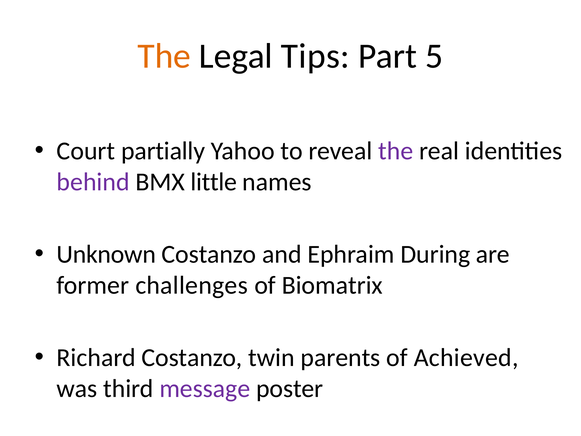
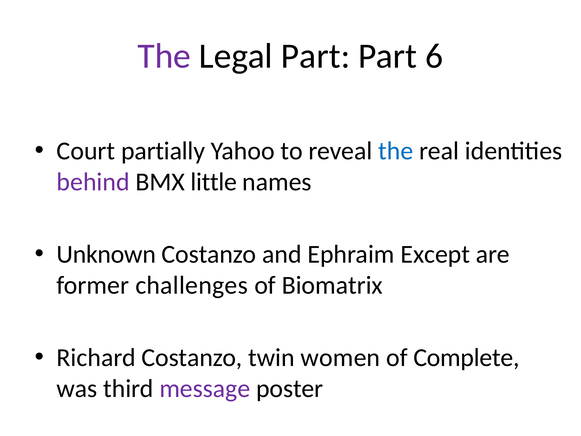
The colour: orange -> purple (164, 56)
Legal Tips: Tips -> Part (316, 56)
5: 5 -> 6 (434, 56)
the colour: purple -> blue (396, 151)
During: During -> Except (435, 254)
parents: parents -> women (340, 358)
Achieved: Achieved -> Complete (466, 358)
